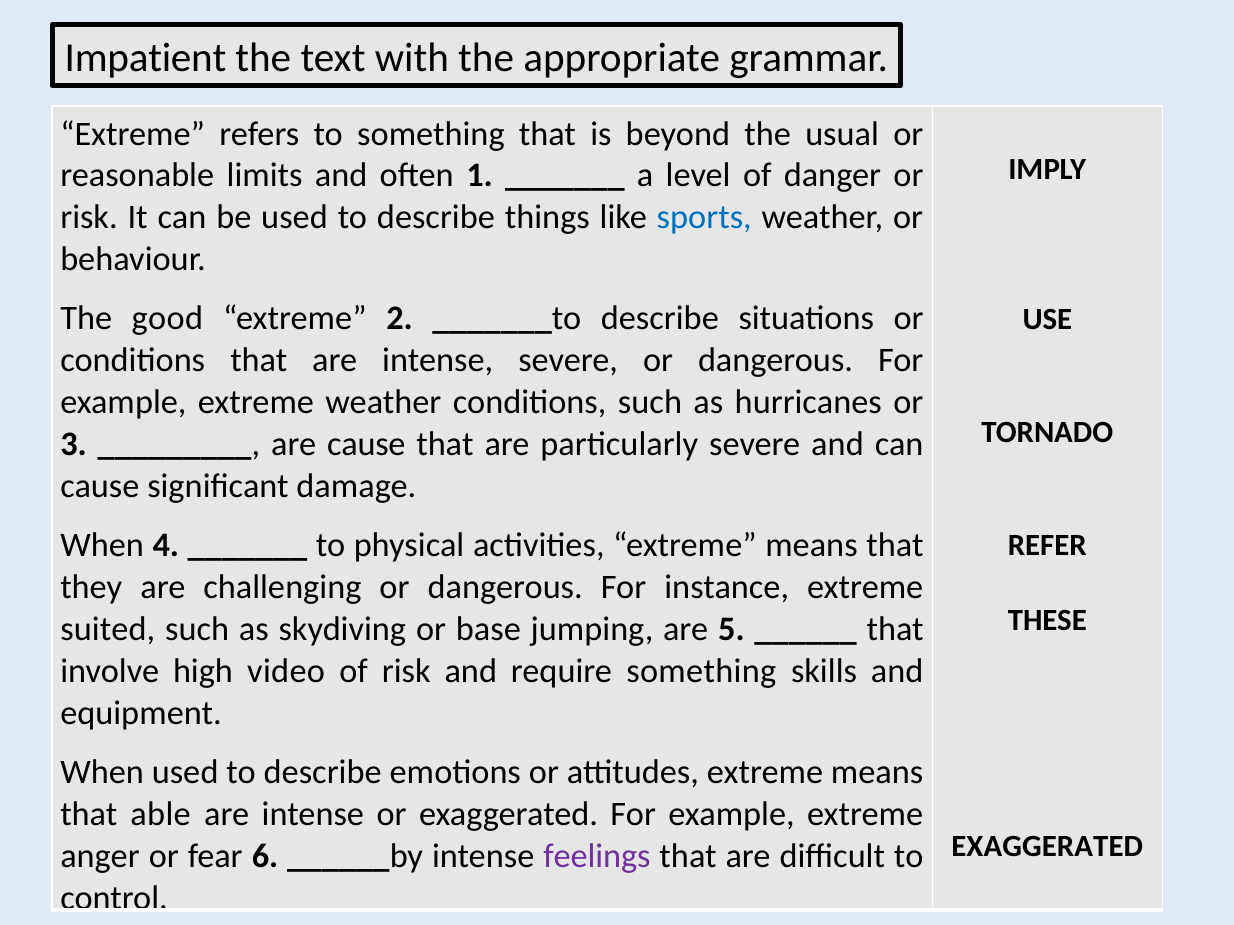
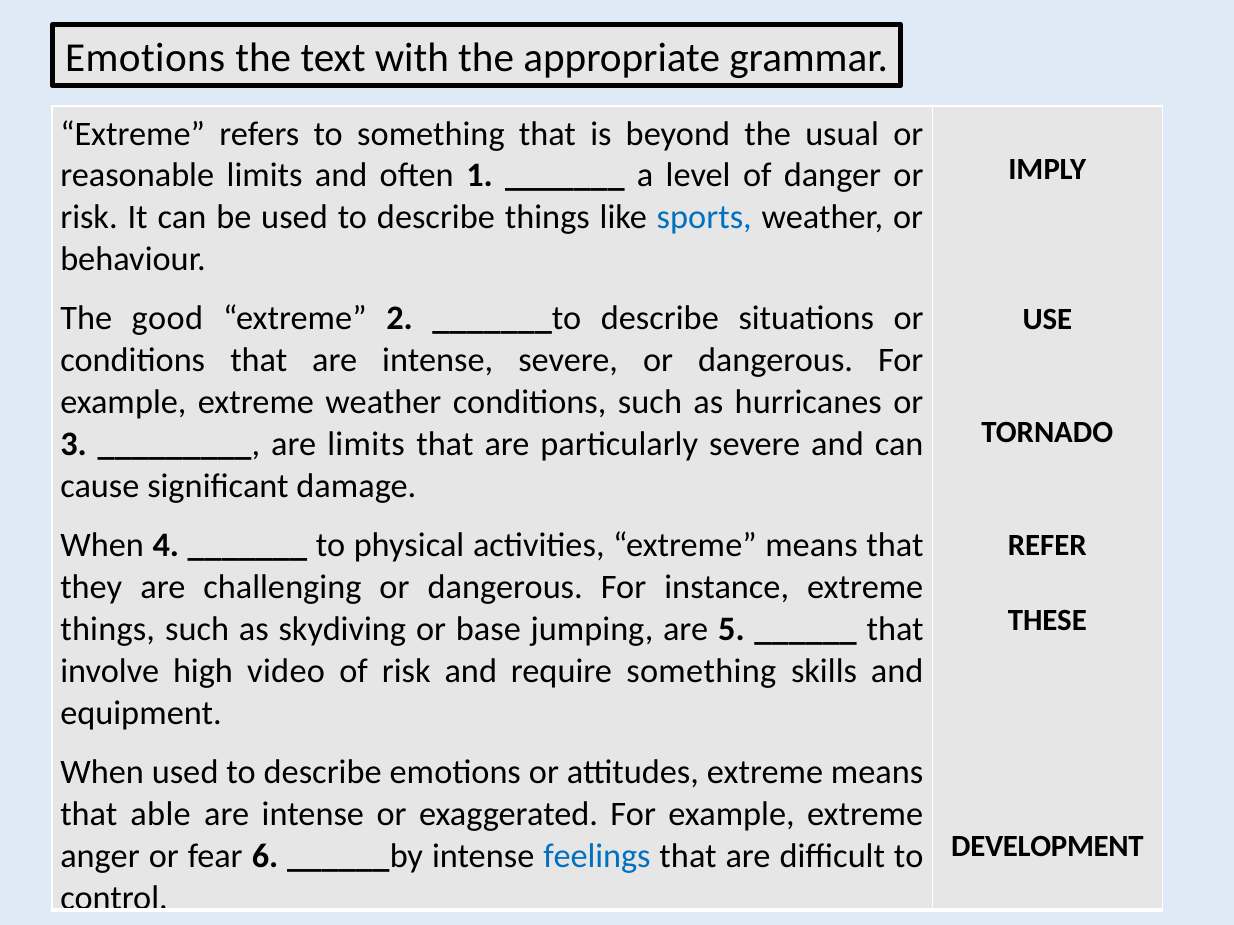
Impatient: Impatient -> Emotions (145, 58)
are cause: cause -> limits (366, 445)
suited: suited -> things (108, 630)
EXAGGERATED: EXAGGERATED -> DEVELOPMENT (1047, 847)
feelings colour: purple -> blue (597, 857)
